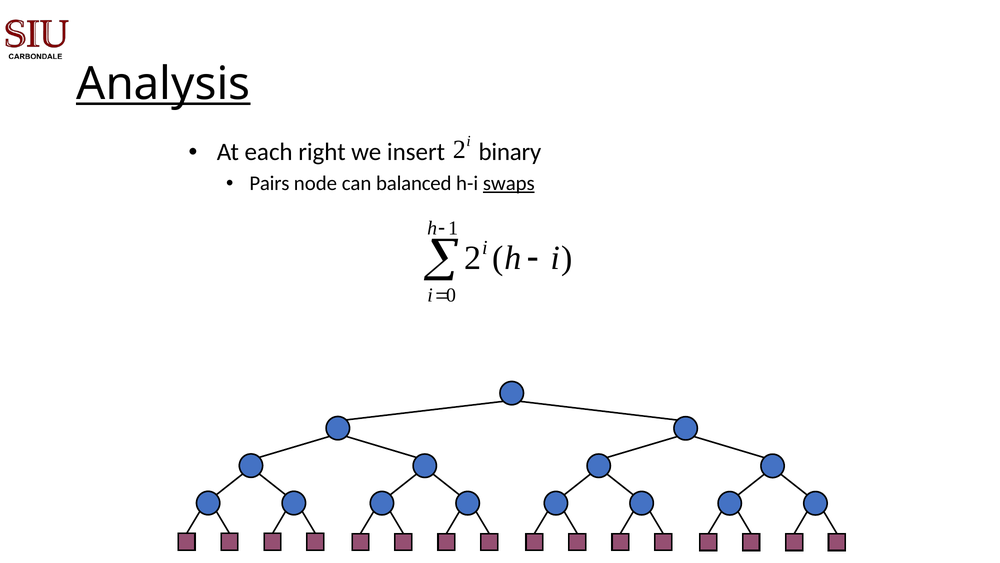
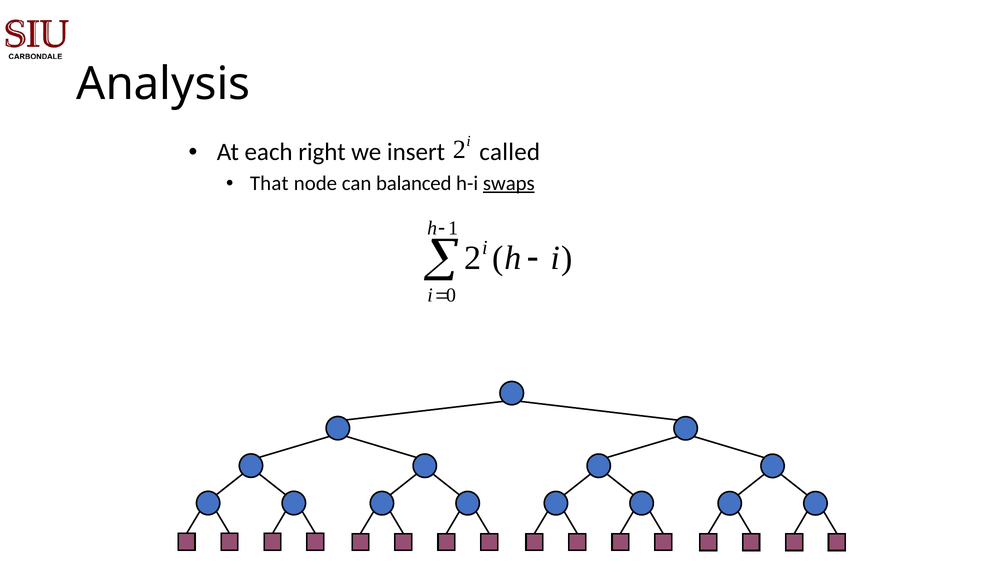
Analysis underline: present -> none (163, 84)
binary: binary -> called (510, 152)
Pairs: Pairs -> That (269, 183)
